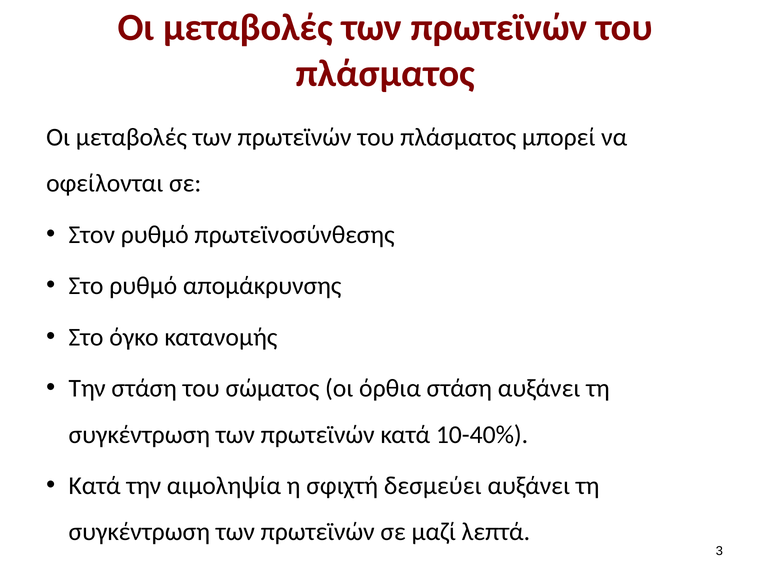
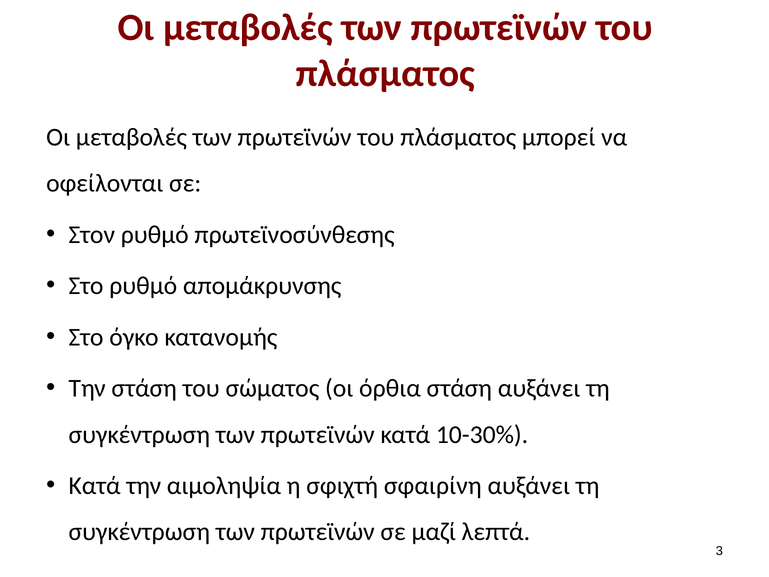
10-40%: 10-40% -> 10-30% (482, 434)
δεσμεύει: δεσμεύει -> σφαιρίνη (433, 486)
